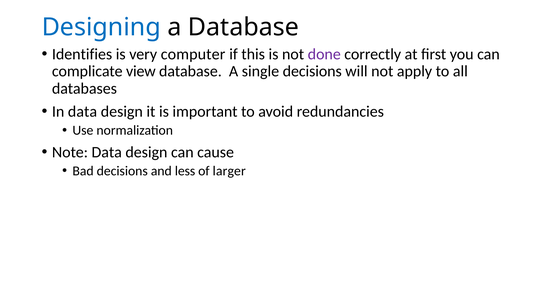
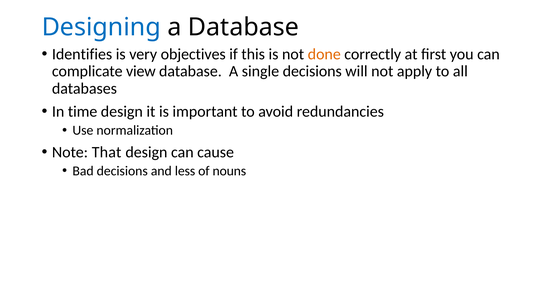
computer: computer -> objectives (193, 54)
done colour: purple -> orange (324, 54)
In data: data -> time (83, 111)
Note Data: Data -> That (107, 152)
larger: larger -> nouns (229, 171)
